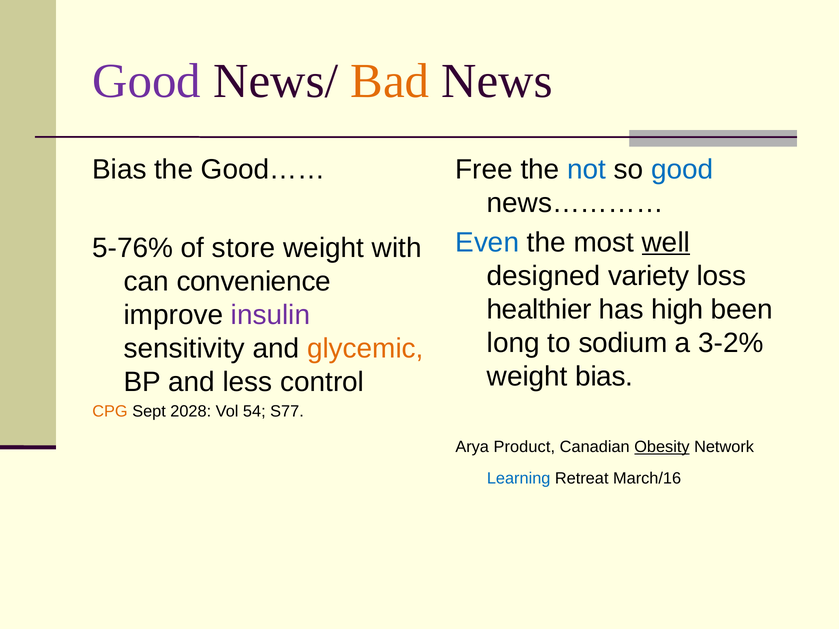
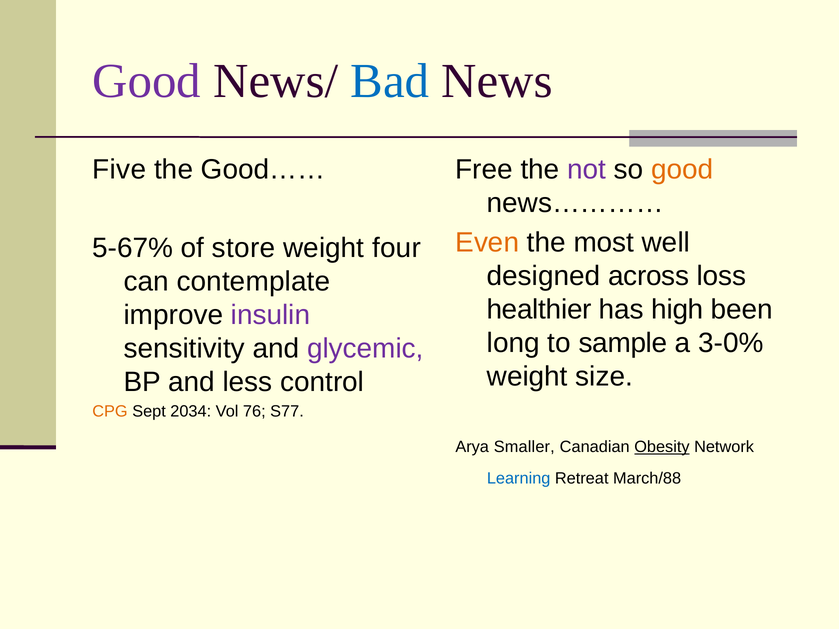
Bad colour: orange -> blue (390, 81)
Bias: Bias -> Five (119, 170)
not colour: blue -> purple (587, 170)
good colour: blue -> orange (682, 170)
Even colour: blue -> orange (487, 242)
well underline: present -> none (666, 242)
5-76%: 5-76% -> 5-67% (133, 248)
with: with -> four (397, 248)
variety: variety -> across (649, 276)
convenience: convenience -> contemplate (253, 282)
sodium: sodium -> sample (623, 343)
3-2%: 3-2% -> 3-0% (731, 343)
glycemic colour: orange -> purple (365, 349)
weight bias: bias -> size (604, 377)
2028: 2028 -> 2034 (191, 411)
54: 54 -> 76 (254, 411)
Product: Product -> Smaller (524, 447)
March/16: March/16 -> March/88 (647, 478)
